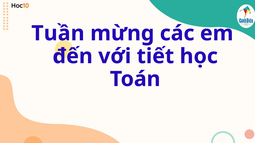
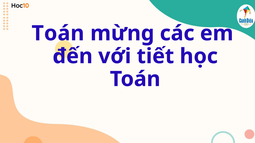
Tuần: Tuần -> Toán (58, 33)
